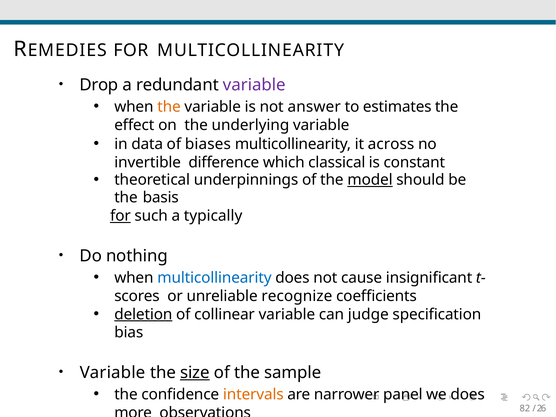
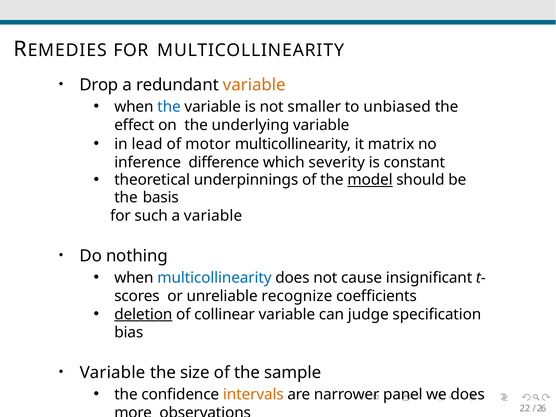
variable colour: purple -> orange (254, 85)
the colour: orange -> blue (169, 107)
answer: answer -> smaller (314, 107)
estimates: estimates -> unbiased (397, 107)
data: data -> lead (147, 144)
biases: biases -> motor (208, 144)
across: across -> matrix (391, 144)
invertible: invertible -> inference (148, 162)
classical: classical -> severity (337, 162)
for underline: present -> none (120, 216)
a typically: typically -> variable (213, 216)
size underline: present -> none (195, 373)
82: 82 -> 22 (525, 409)
